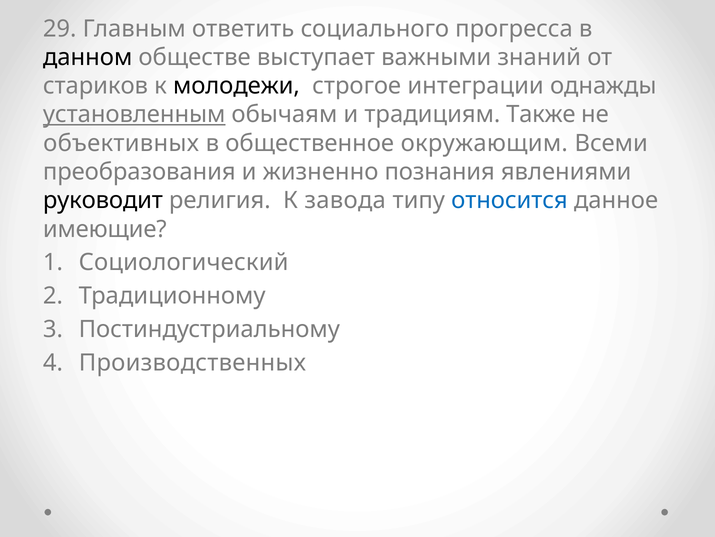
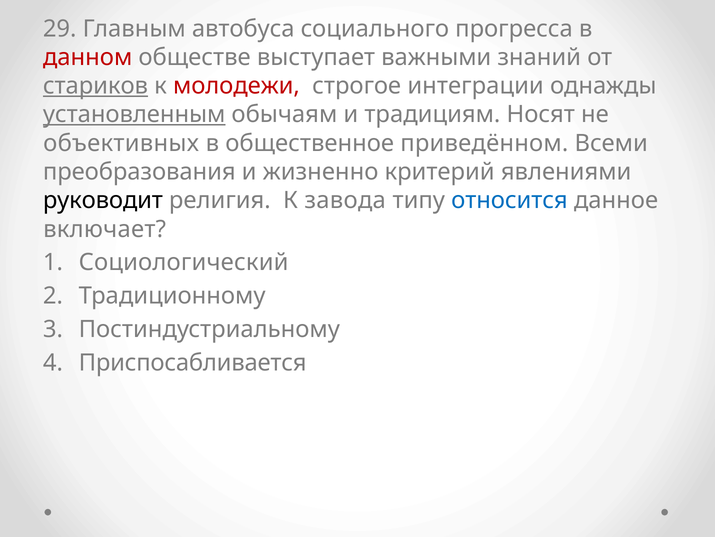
ответить: ответить -> автобуса (243, 29)
данном colour: black -> red (88, 57)
стариков underline: none -> present (95, 86)
молодежи colour: black -> red (236, 86)
Также: Также -> Носят (541, 114)
окружающим: окружающим -> приведённом (484, 143)
познания: познания -> критерий (440, 172)
имеющие: имеющие -> включает (105, 229)
Производственных: Производственных -> Приспосабливается (193, 362)
